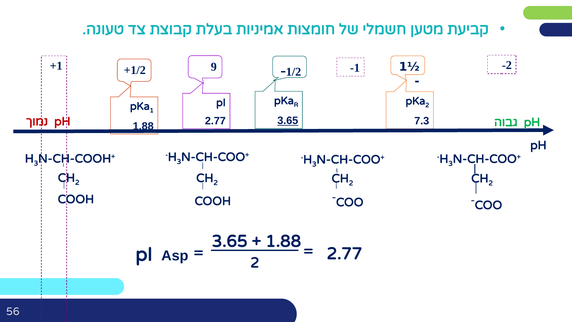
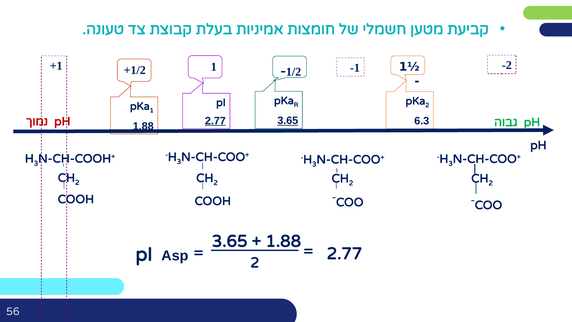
9: 9 -> 1 (214, 67)
2.77 underline: none -> present (215, 121)
7.3: 7.3 -> 6.3 (422, 121)
